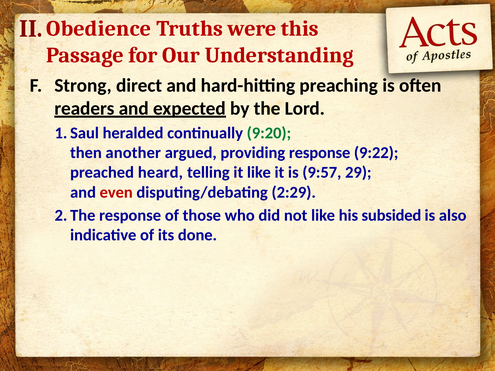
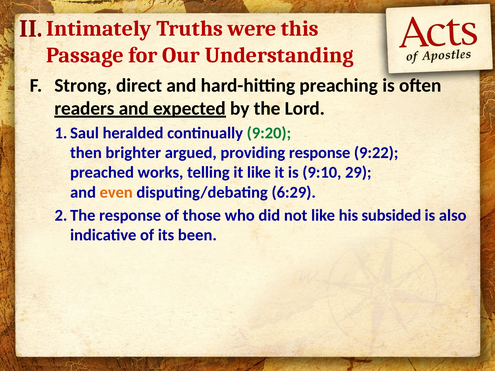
Obedience: Obedience -> Intimately (99, 29)
another: another -> brighter (133, 153)
heard: heard -> works (160, 173)
9:57: 9:57 -> 9:10 (322, 173)
even colour: red -> orange (116, 192)
2:29: 2:29 -> 6:29 (294, 192)
done: done -> been (197, 235)
